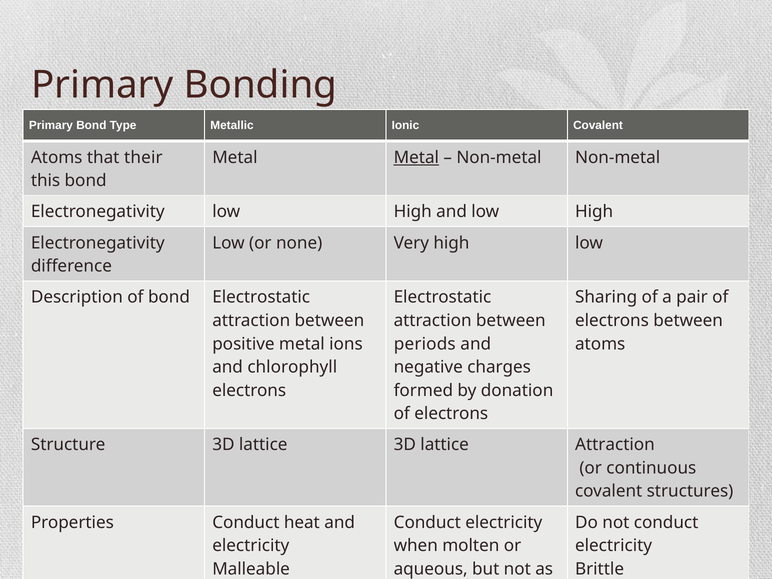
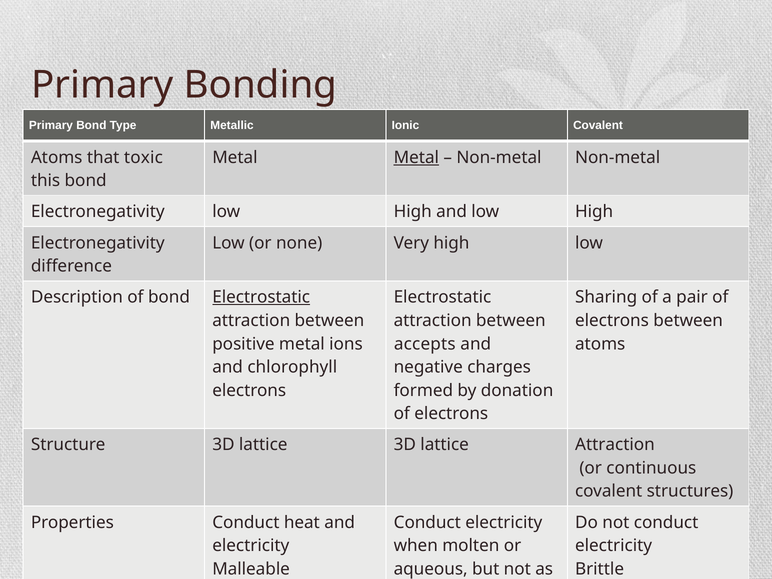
their: their -> toxic (143, 157)
Electrostatic underline: none -> present (261, 297)
periods: periods -> accepts (425, 344)
